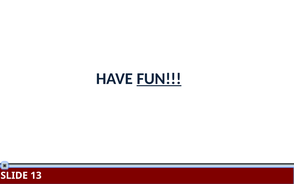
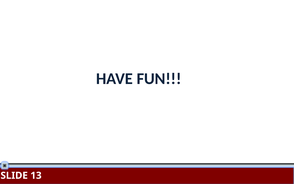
FUN underline: present -> none (159, 79)
